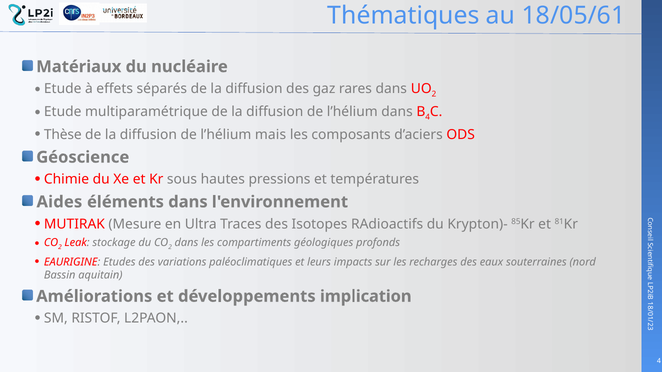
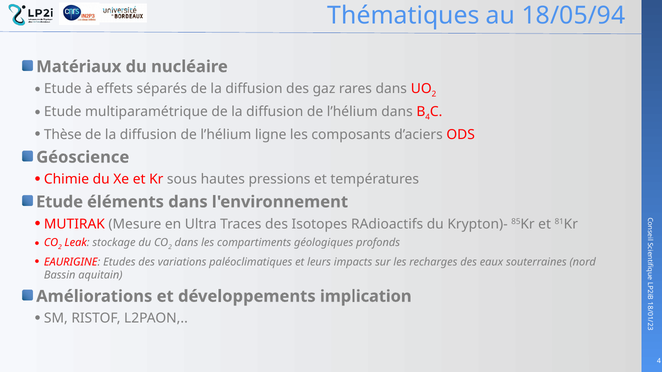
18/05/61: 18/05/61 -> 18/05/94 (574, 16)
mais: mais -> ligne (271, 135)
Aides: Aides -> Etude (60, 202)
